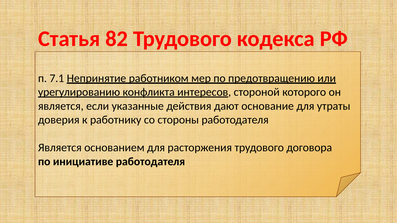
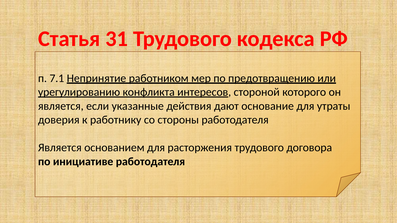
82: 82 -> 31 (117, 39)
